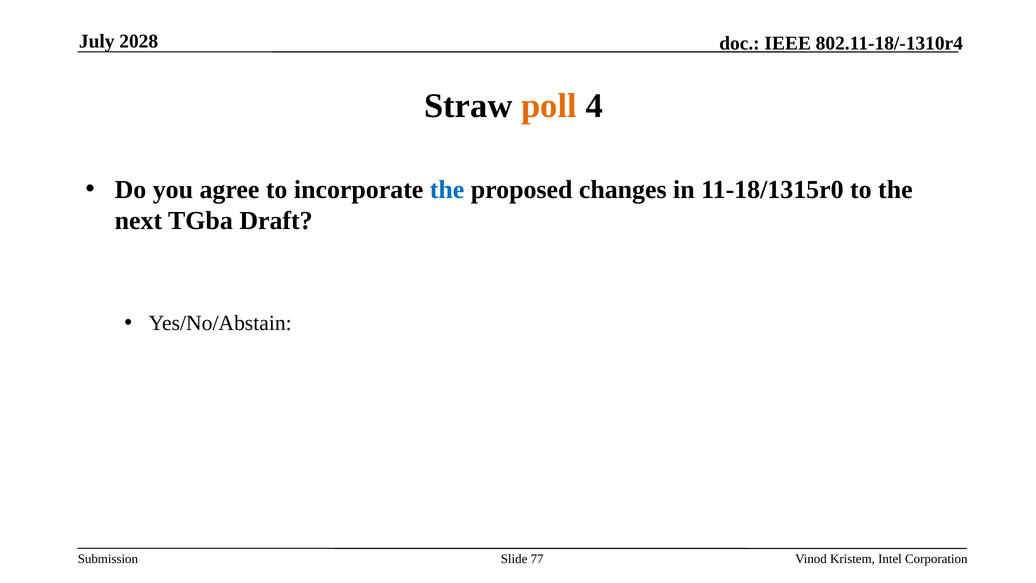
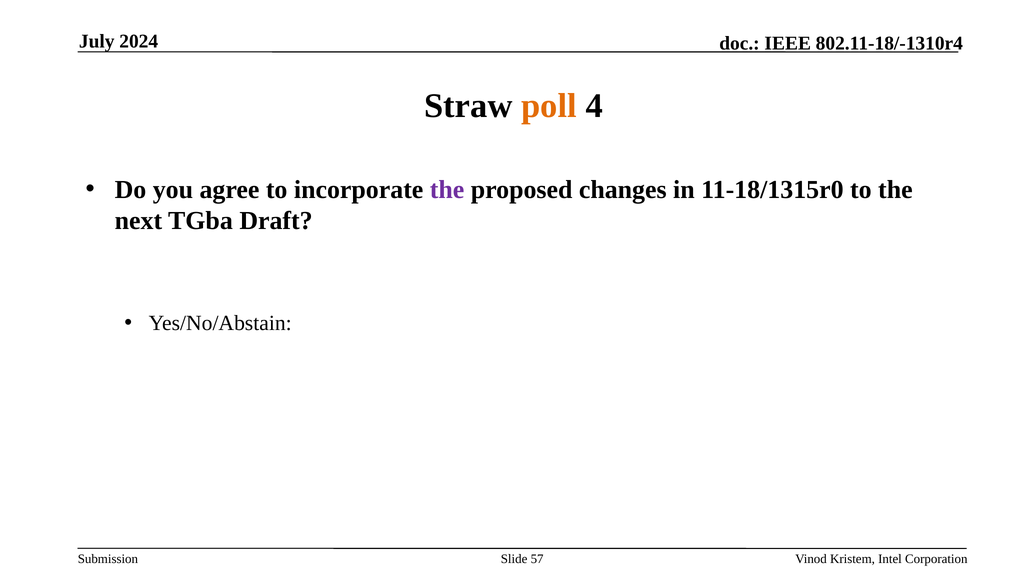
2028: 2028 -> 2024 (139, 41)
the colour: blue -> purple (447, 190)
77: 77 -> 57 (537, 559)
